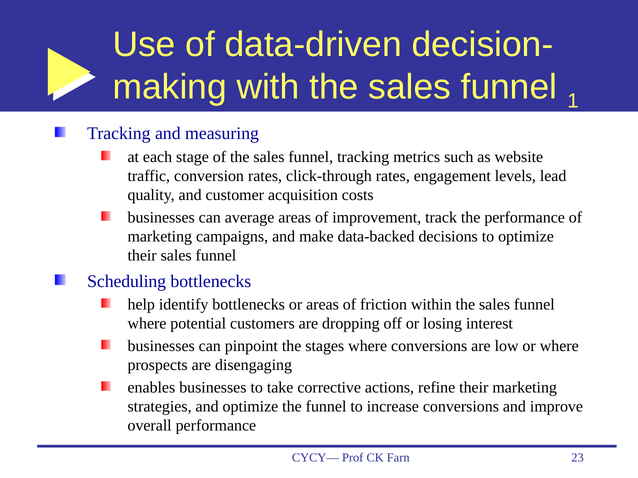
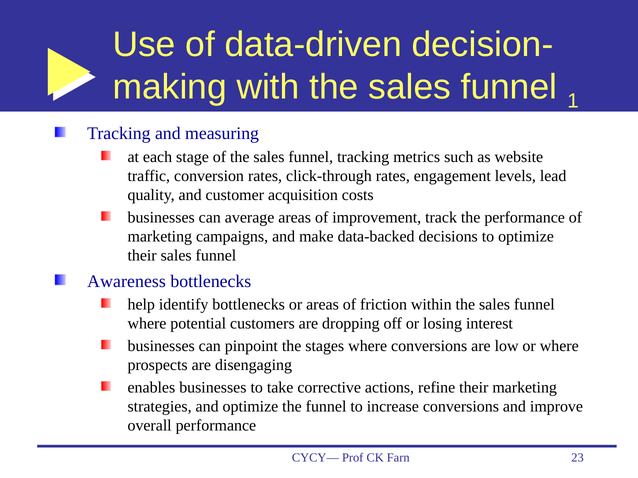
Scheduling: Scheduling -> Awareness (127, 282)
